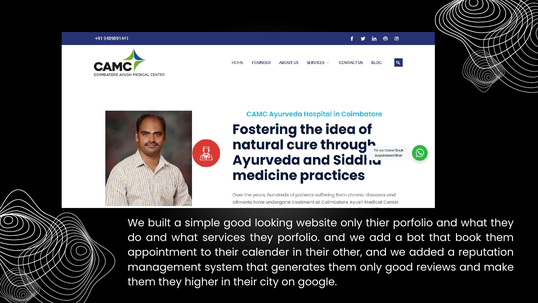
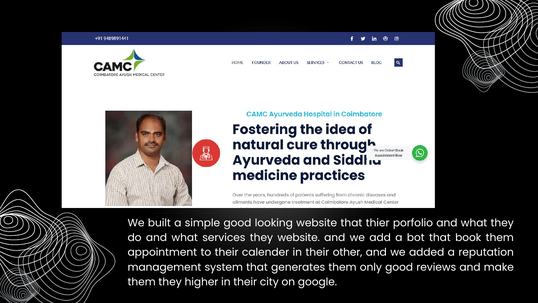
website only: only -> that (351, 223)
they porfolio: porfolio -> website (299, 237)
